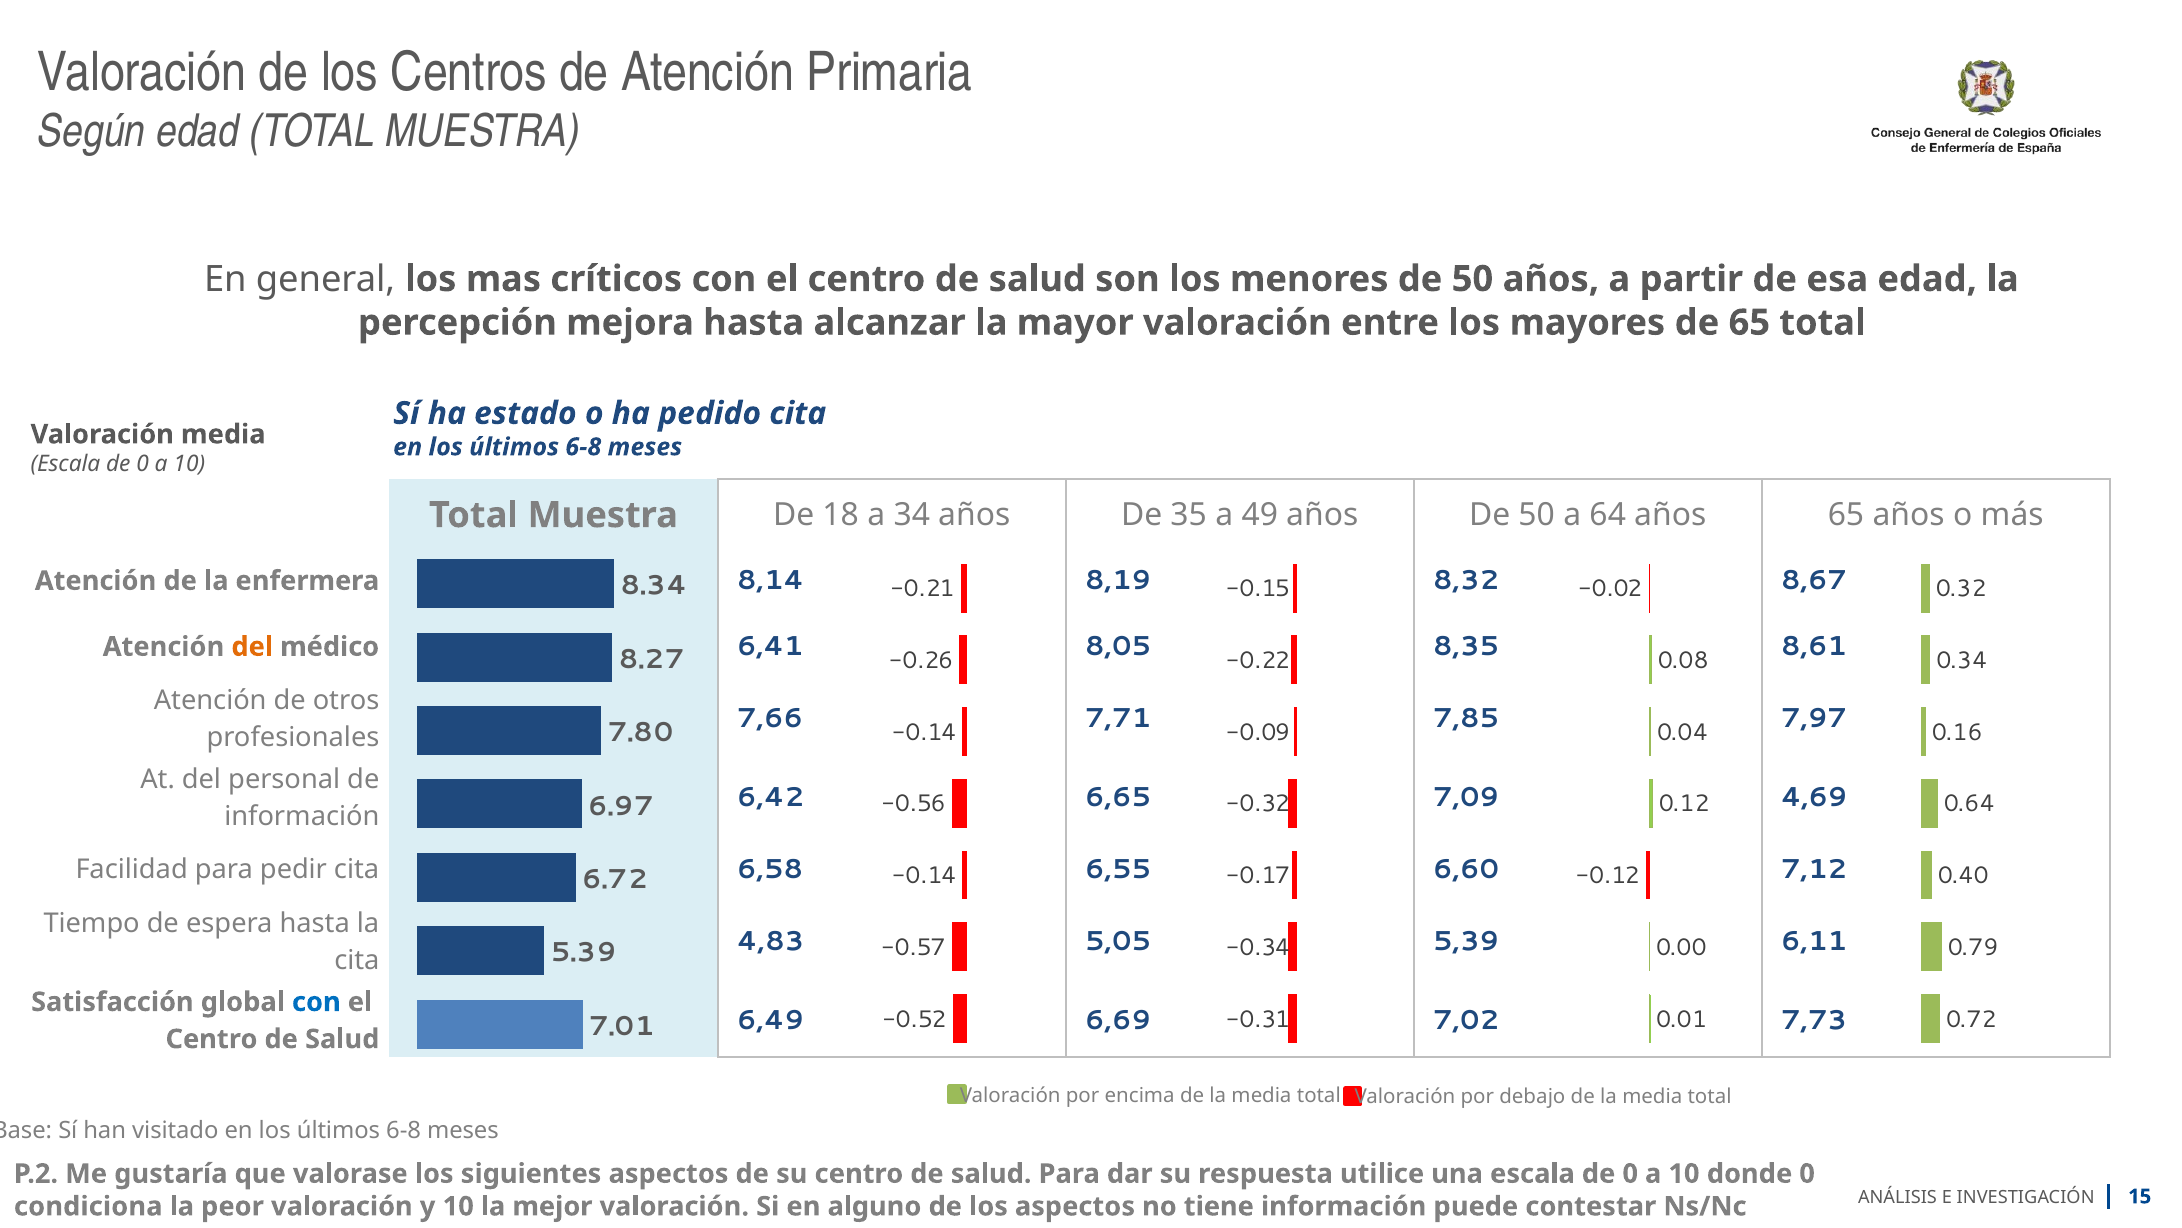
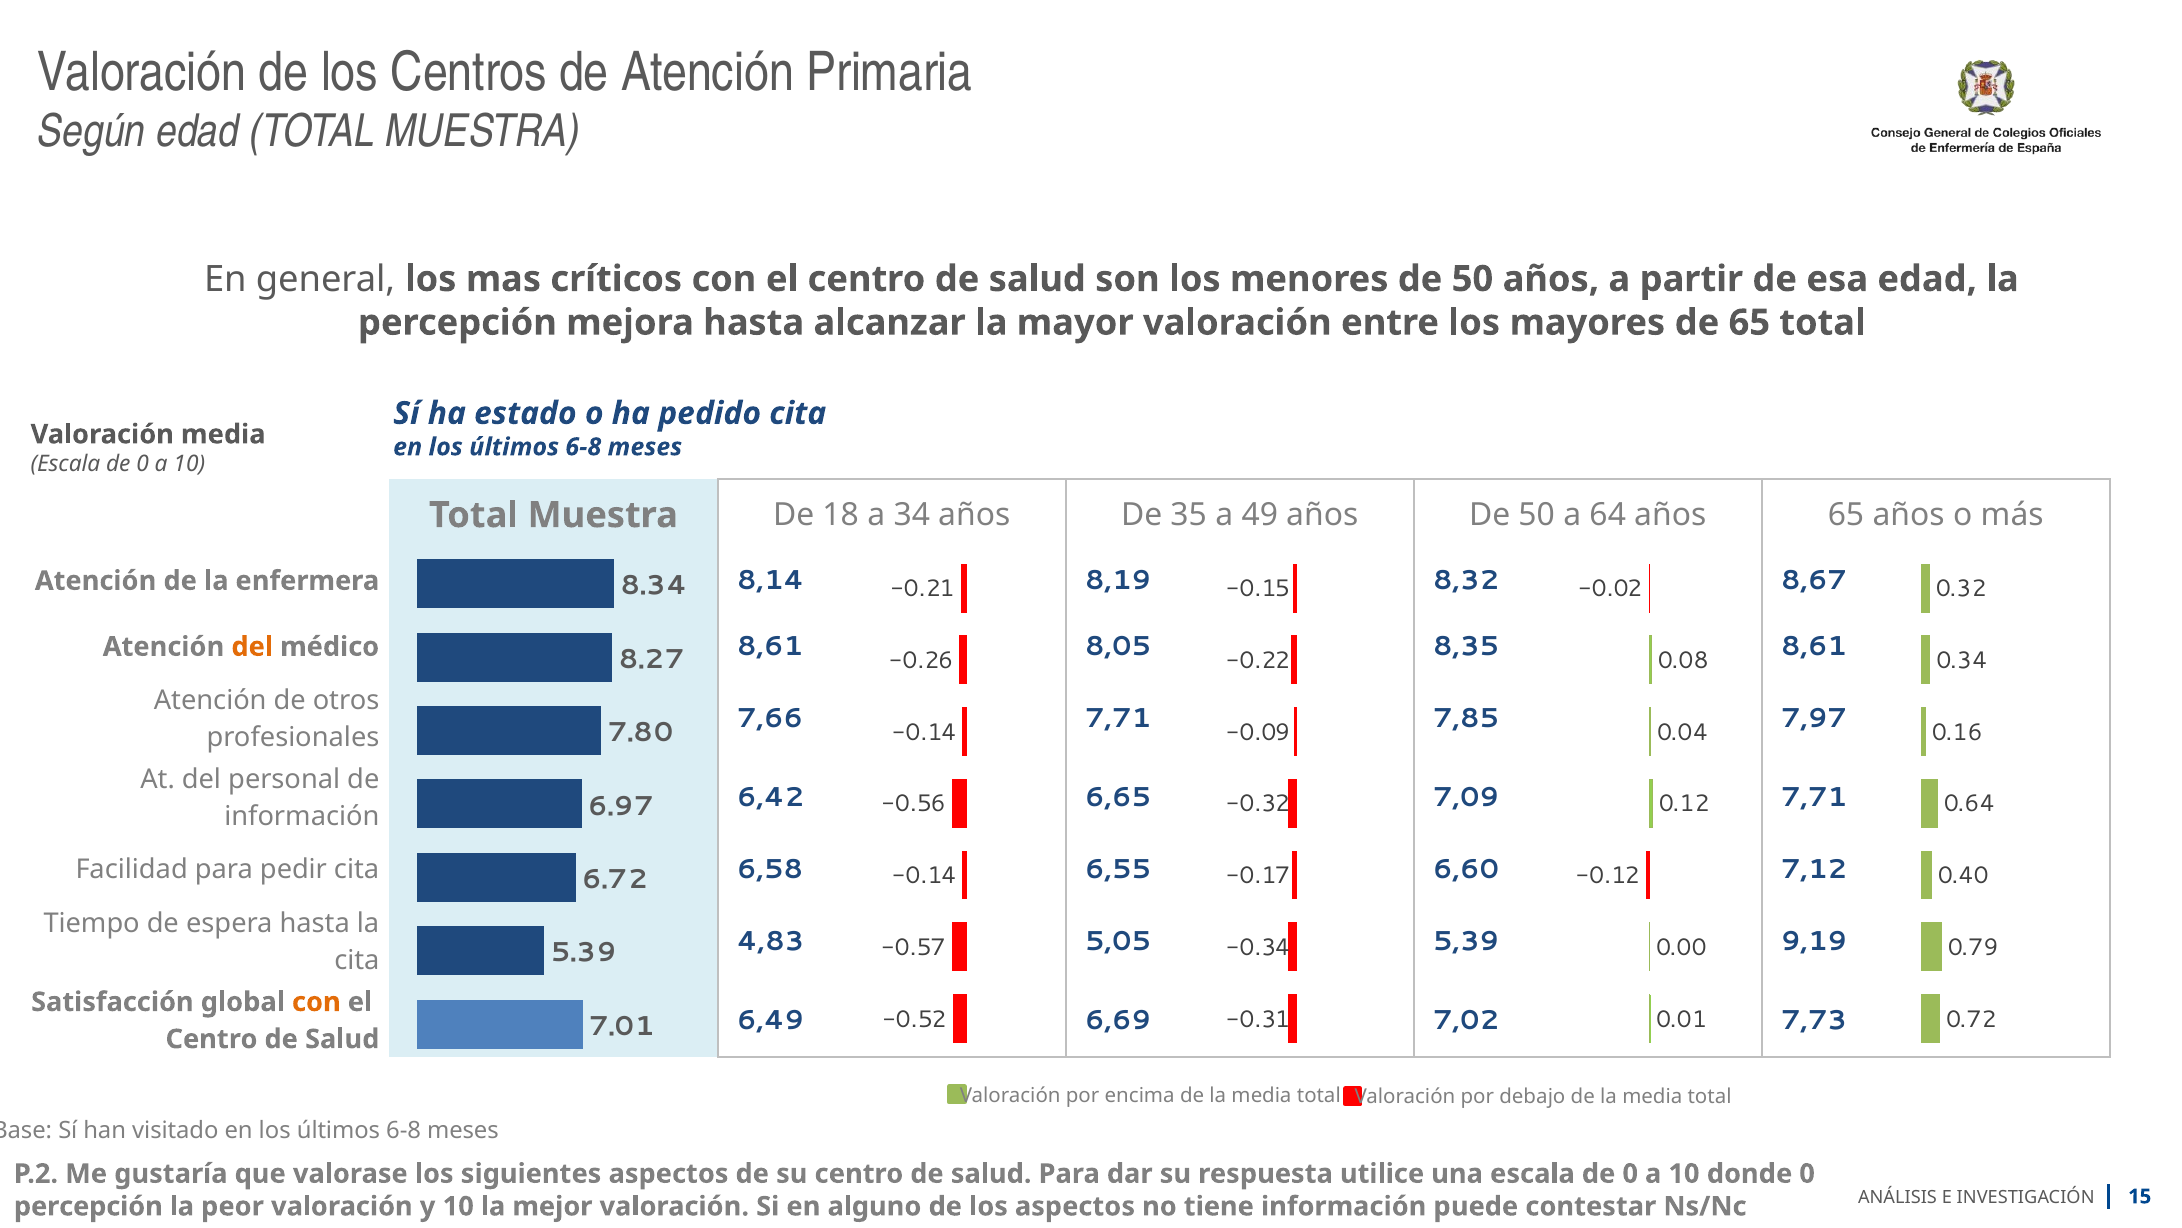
médico 6,41: 6,41 -> 8,61 (770, 647)
7,09 4,69: 4,69 -> 7,71 (1814, 797)
6,11: 6,11 -> 9,19 (1814, 942)
con colour: blue -> orange (316, 1002)
condiciona: condiciona -> percepción (88, 1206)
